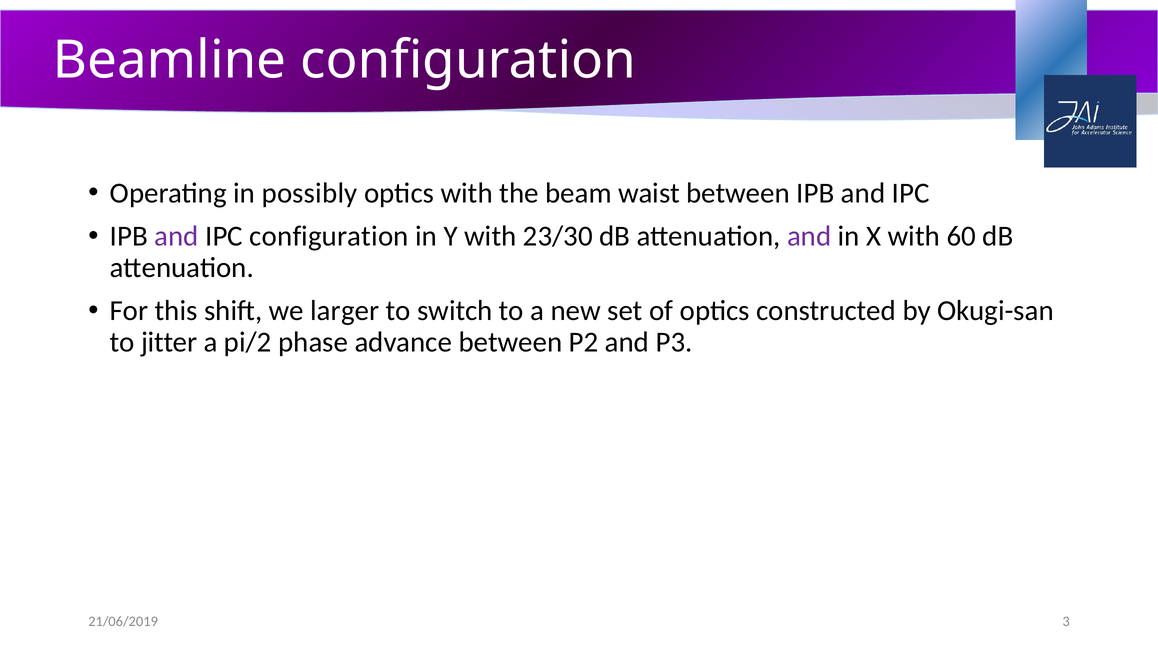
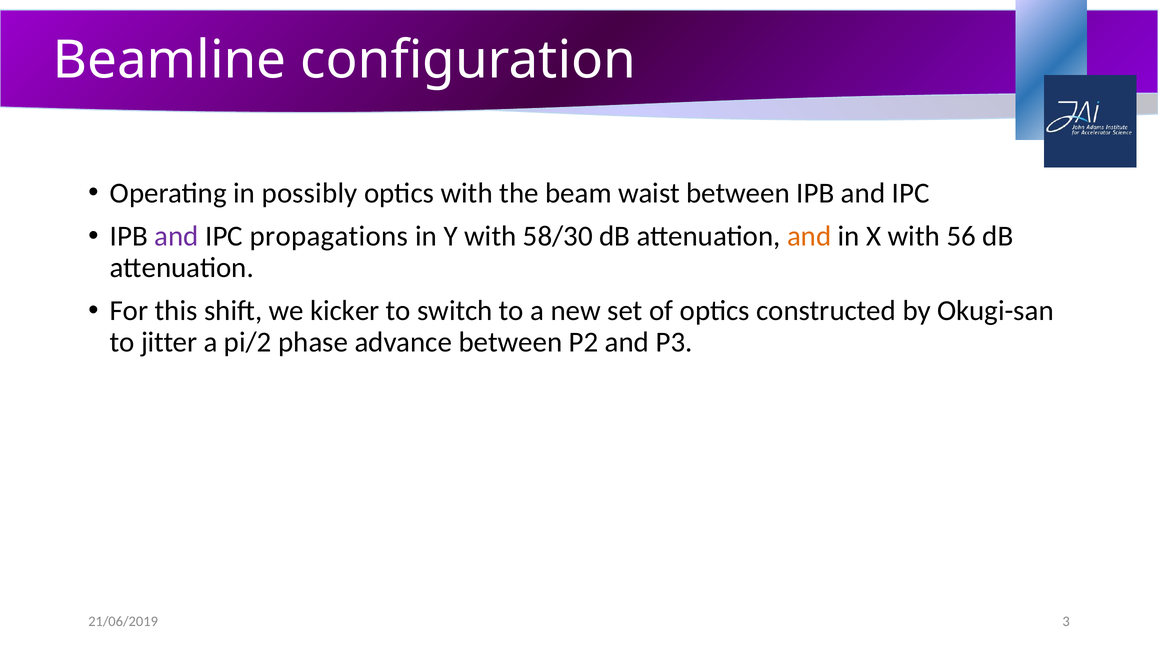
IPC configuration: configuration -> propagations (329, 237)
23/30: 23/30 -> 58/30 (558, 237)
and colour: purple -> orange (809, 237)
60: 60 -> 56 (961, 237)
larger: larger -> kicker (345, 311)
